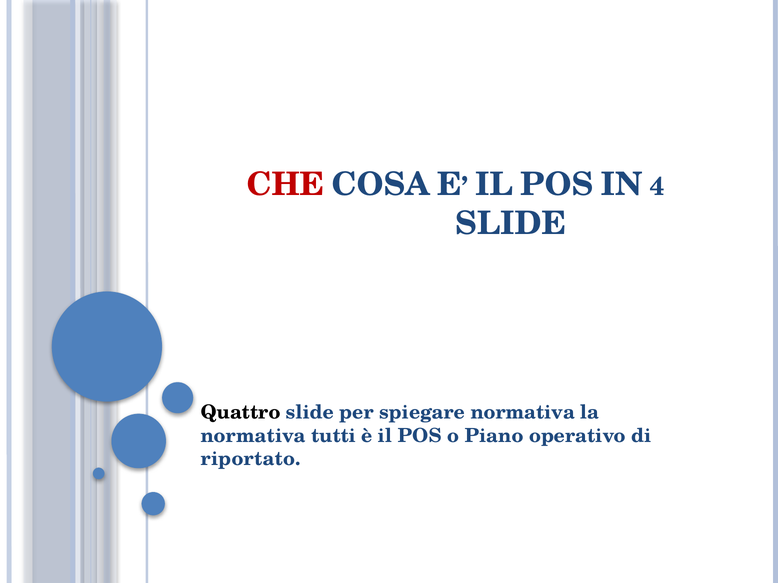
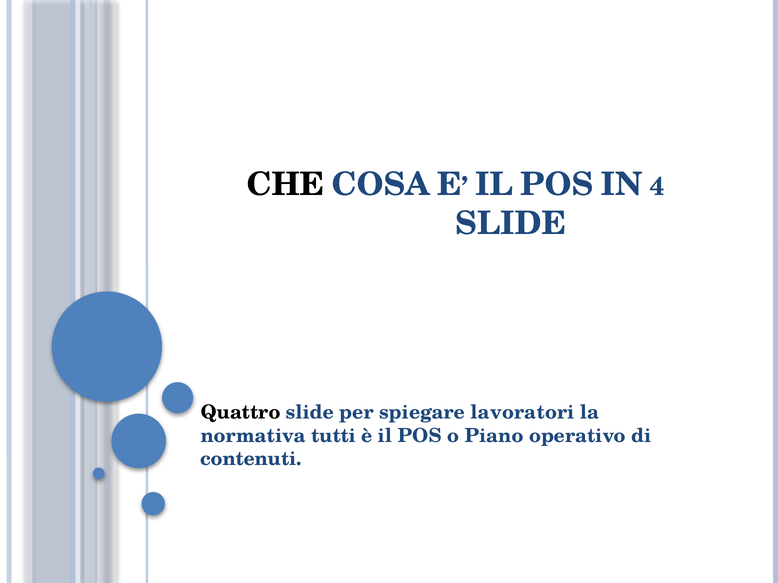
CHE colour: red -> black (285, 185)
spiegare normativa: normativa -> lavoratori (523, 413)
riportato: riportato -> contenuti (251, 459)
